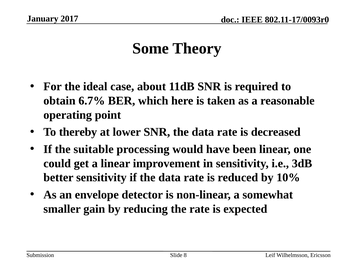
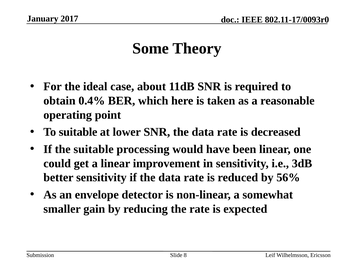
6.7%: 6.7% -> 0.4% (92, 101)
To thereby: thereby -> suitable (78, 132)
10%: 10% -> 56% (288, 177)
